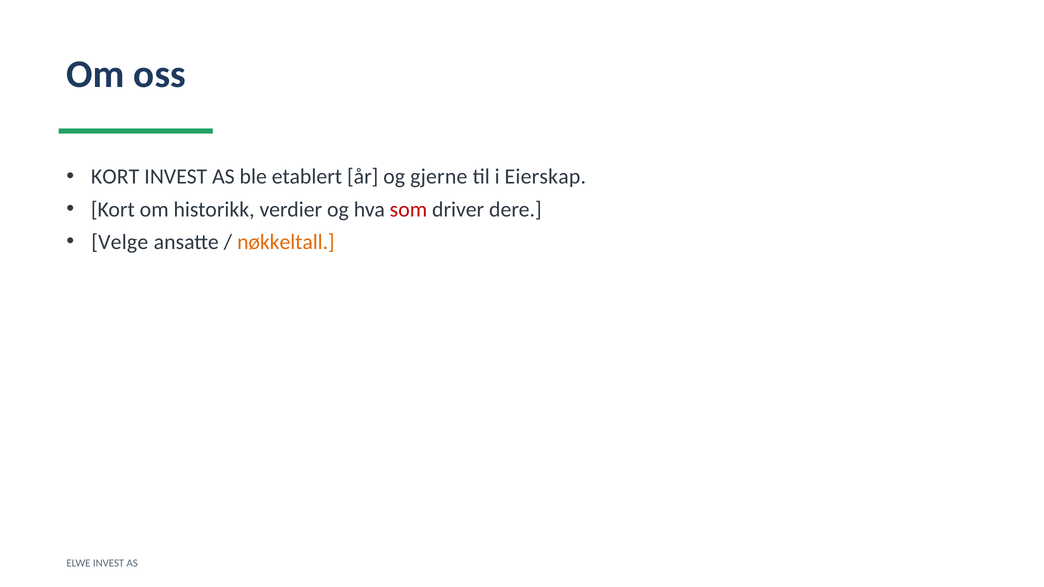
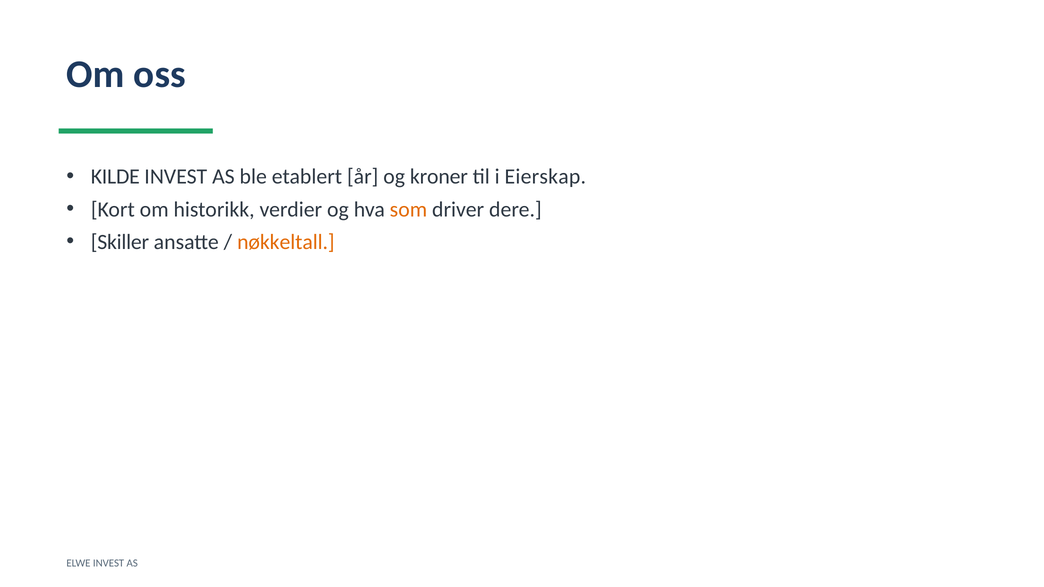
KORT: KORT -> KILDE (115, 177)
gjerne: gjerne -> kroner (439, 177)
som colour: red -> orange (408, 209)
Velge: Velge -> Skiller (120, 242)
